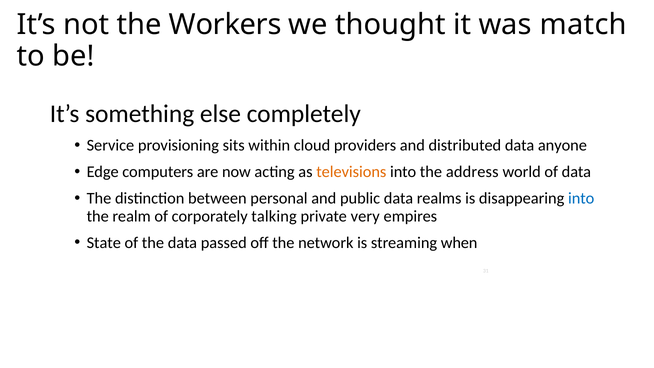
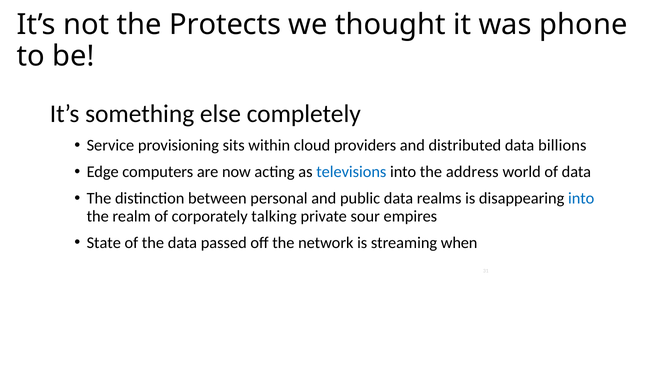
Workers: Workers -> Protects (225, 25)
match: match -> phone (583, 25)
anyone: anyone -> billions (562, 145)
televisions colour: orange -> blue (351, 172)
very: very -> sour (365, 216)
